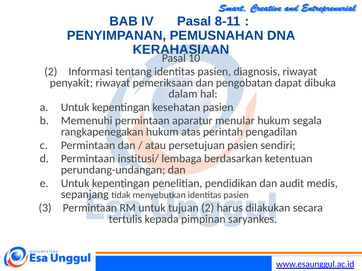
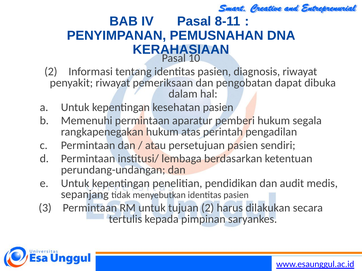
menular: menular -> pemberi (235, 121)
